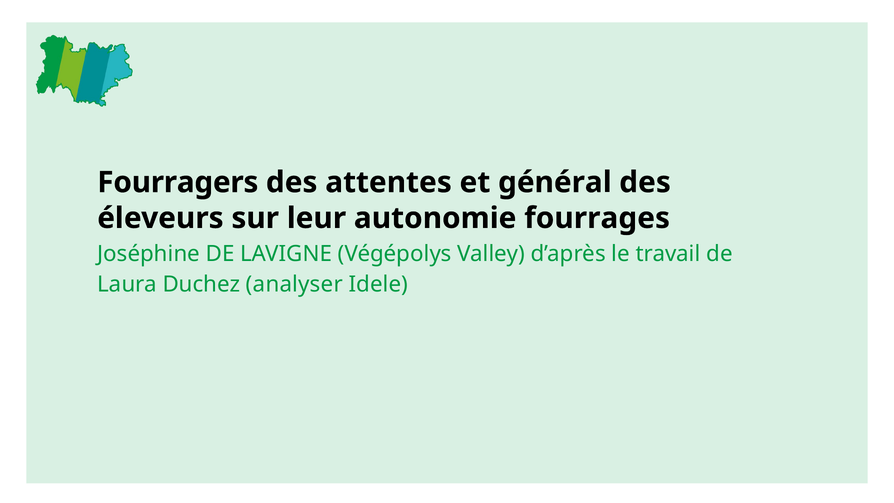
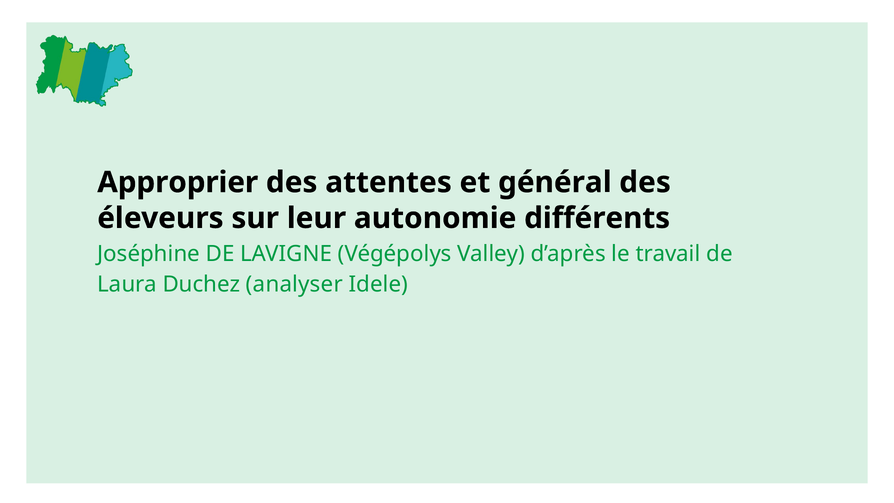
Fourragers: Fourragers -> Approprier (178, 182)
fourrages: fourrages -> différents (597, 218)
